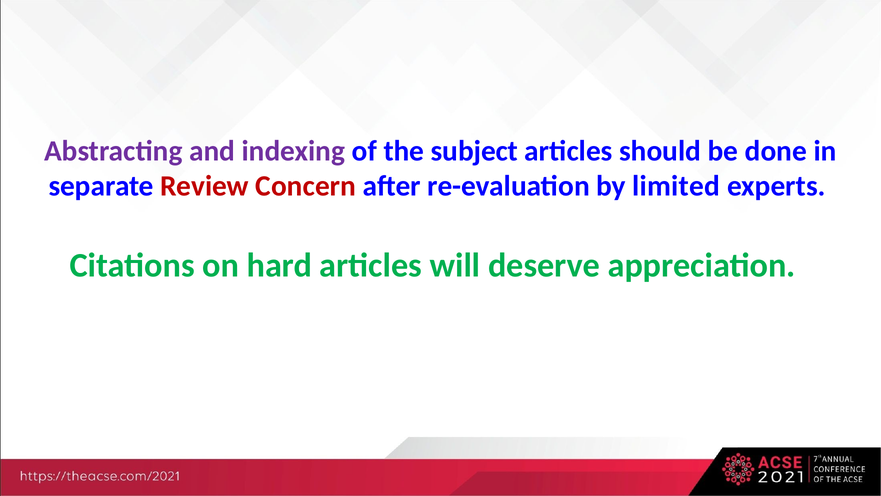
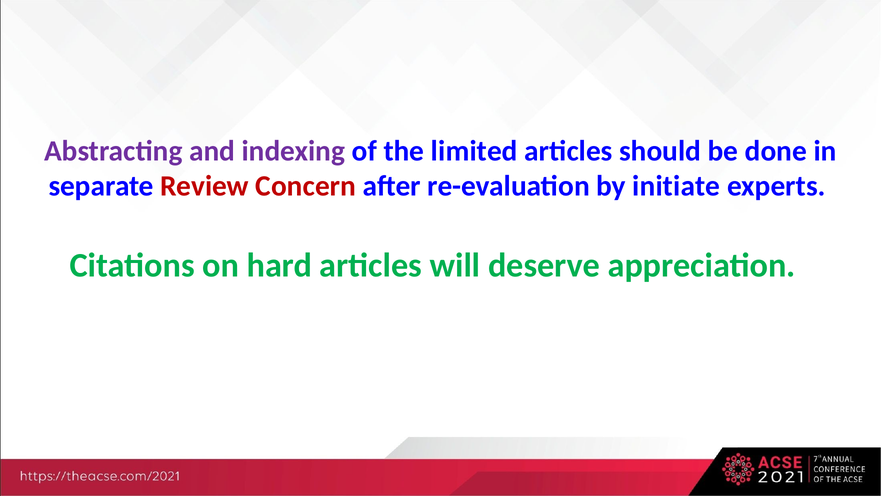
subject: subject -> limited (474, 151)
limited: limited -> initiate (676, 186)
